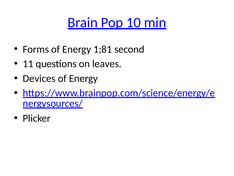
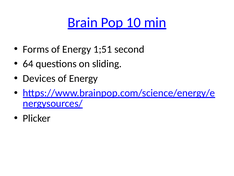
1;81: 1;81 -> 1;51 (103, 49)
11: 11 -> 64 (28, 64)
leaves: leaves -> sliding (107, 64)
